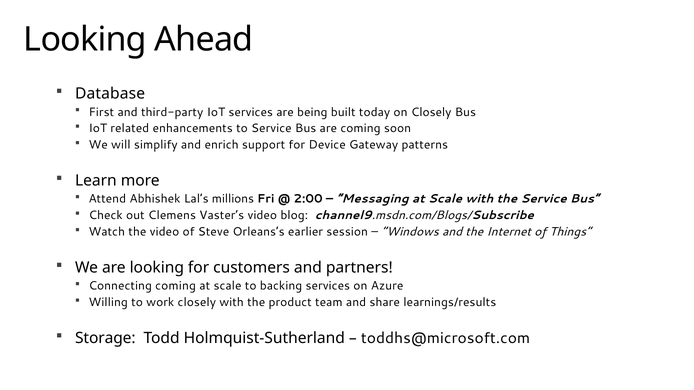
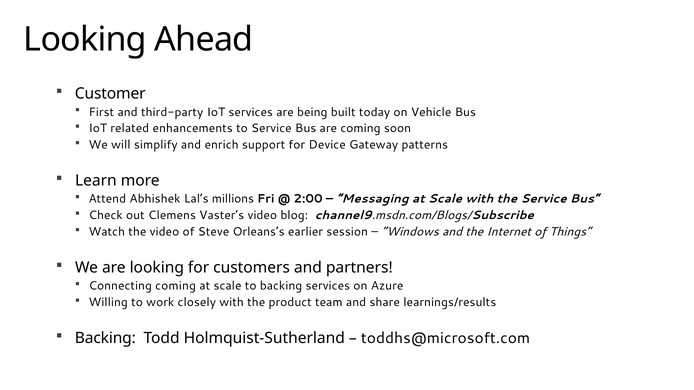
Database: Database -> Customer (110, 94)
on Closely: Closely -> Vehicle (431, 112)
Storage: Storage -> Backing (105, 338)
